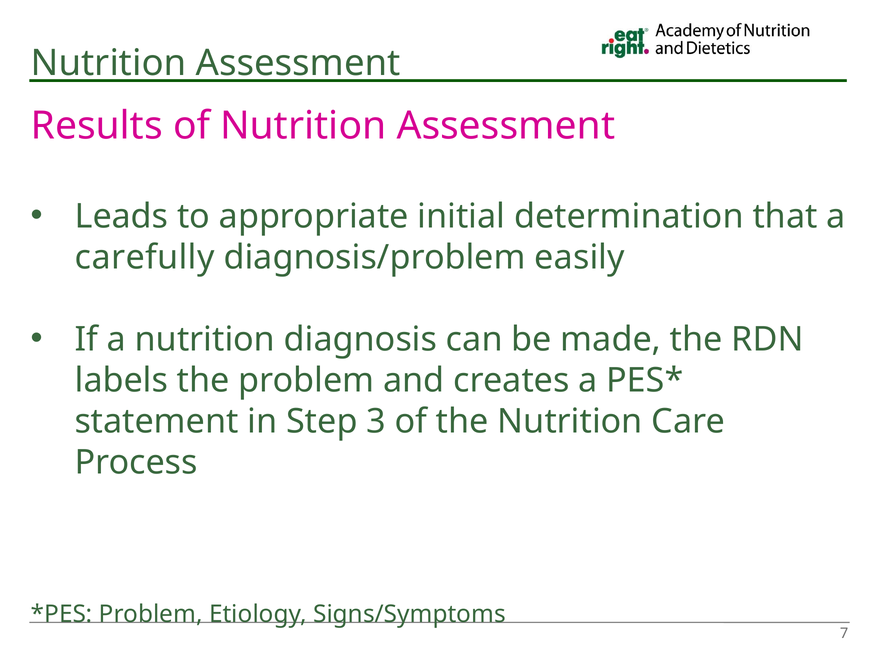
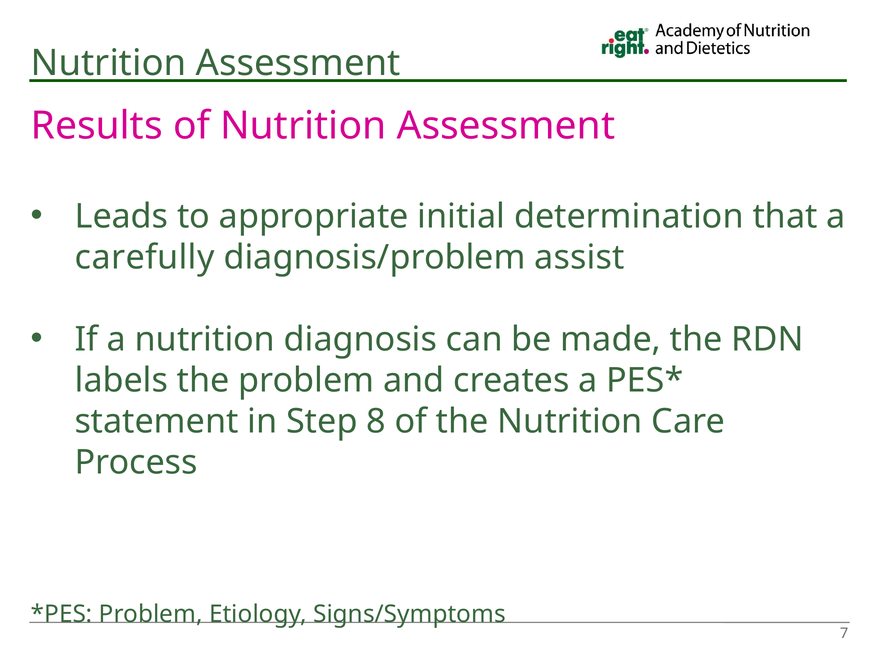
easily: easily -> assist (580, 257)
3: 3 -> 8 (376, 422)
